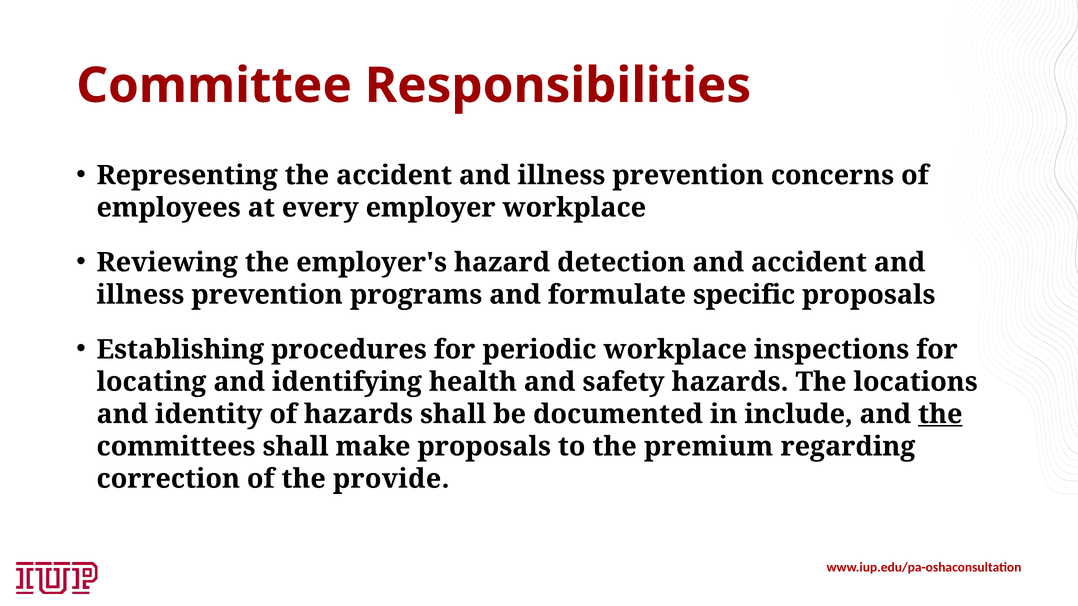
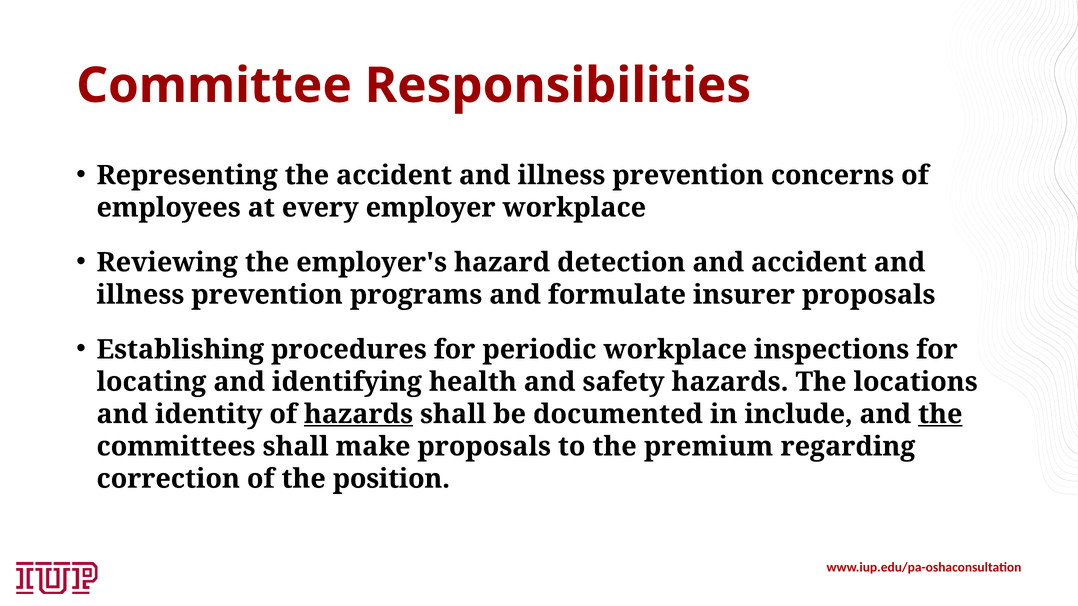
specific: specific -> insurer (744, 295)
hazards underline: none -> present (358, 414)
provide: provide -> position (391, 479)
